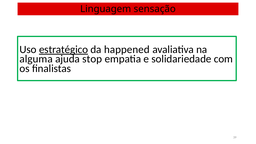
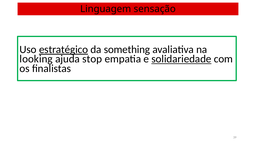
happened: happened -> something (127, 50)
alguma: alguma -> looking (36, 59)
solidariedade underline: none -> present (181, 59)
